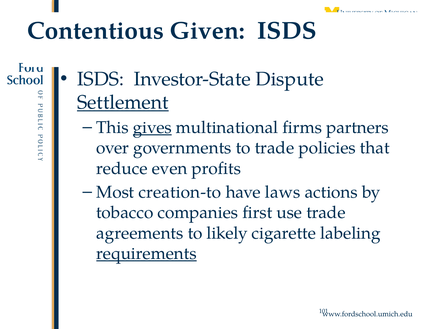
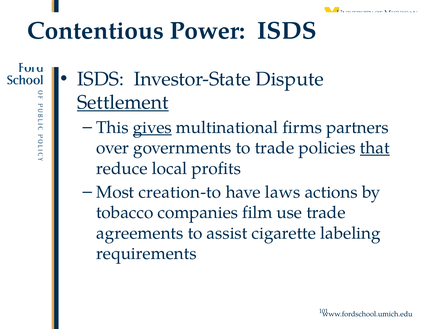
Given: Given -> Power (208, 31)
that underline: none -> present (375, 148)
even: even -> local (170, 169)
first: first -> film (257, 213)
likely: likely -> assist (227, 233)
requirements underline: present -> none (146, 254)
